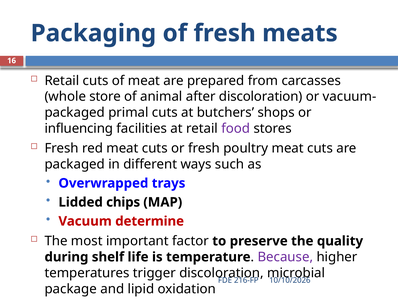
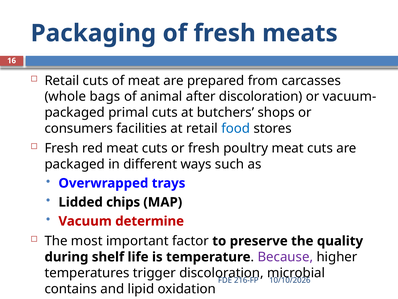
store: store -> bags (105, 96)
influencing: influencing -> consumers (79, 128)
food colour: purple -> blue (236, 128)
package: package -> contains (71, 288)
